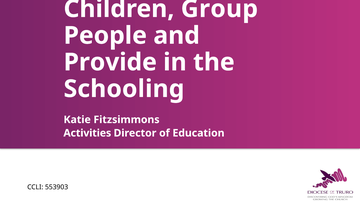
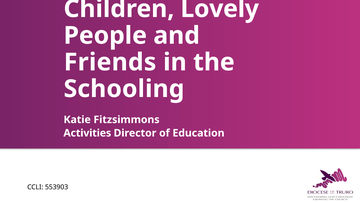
Group: Group -> Lovely (220, 9)
Provide: Provide -> Friends (110, 62)
